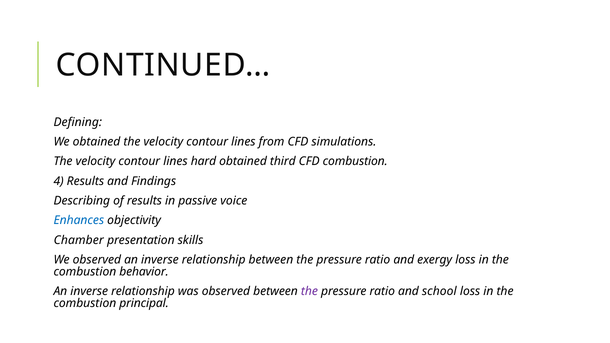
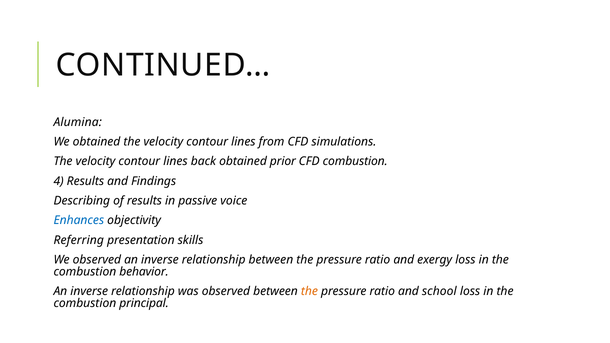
Defining: Defining -> Alumina (78, 122)
hard: hard -> back (203, 161)
third: third -> prior (283, 161)
Chamber: Chamber -> Referring (79, 240)
the colour: purple -> orange (309, 291)
